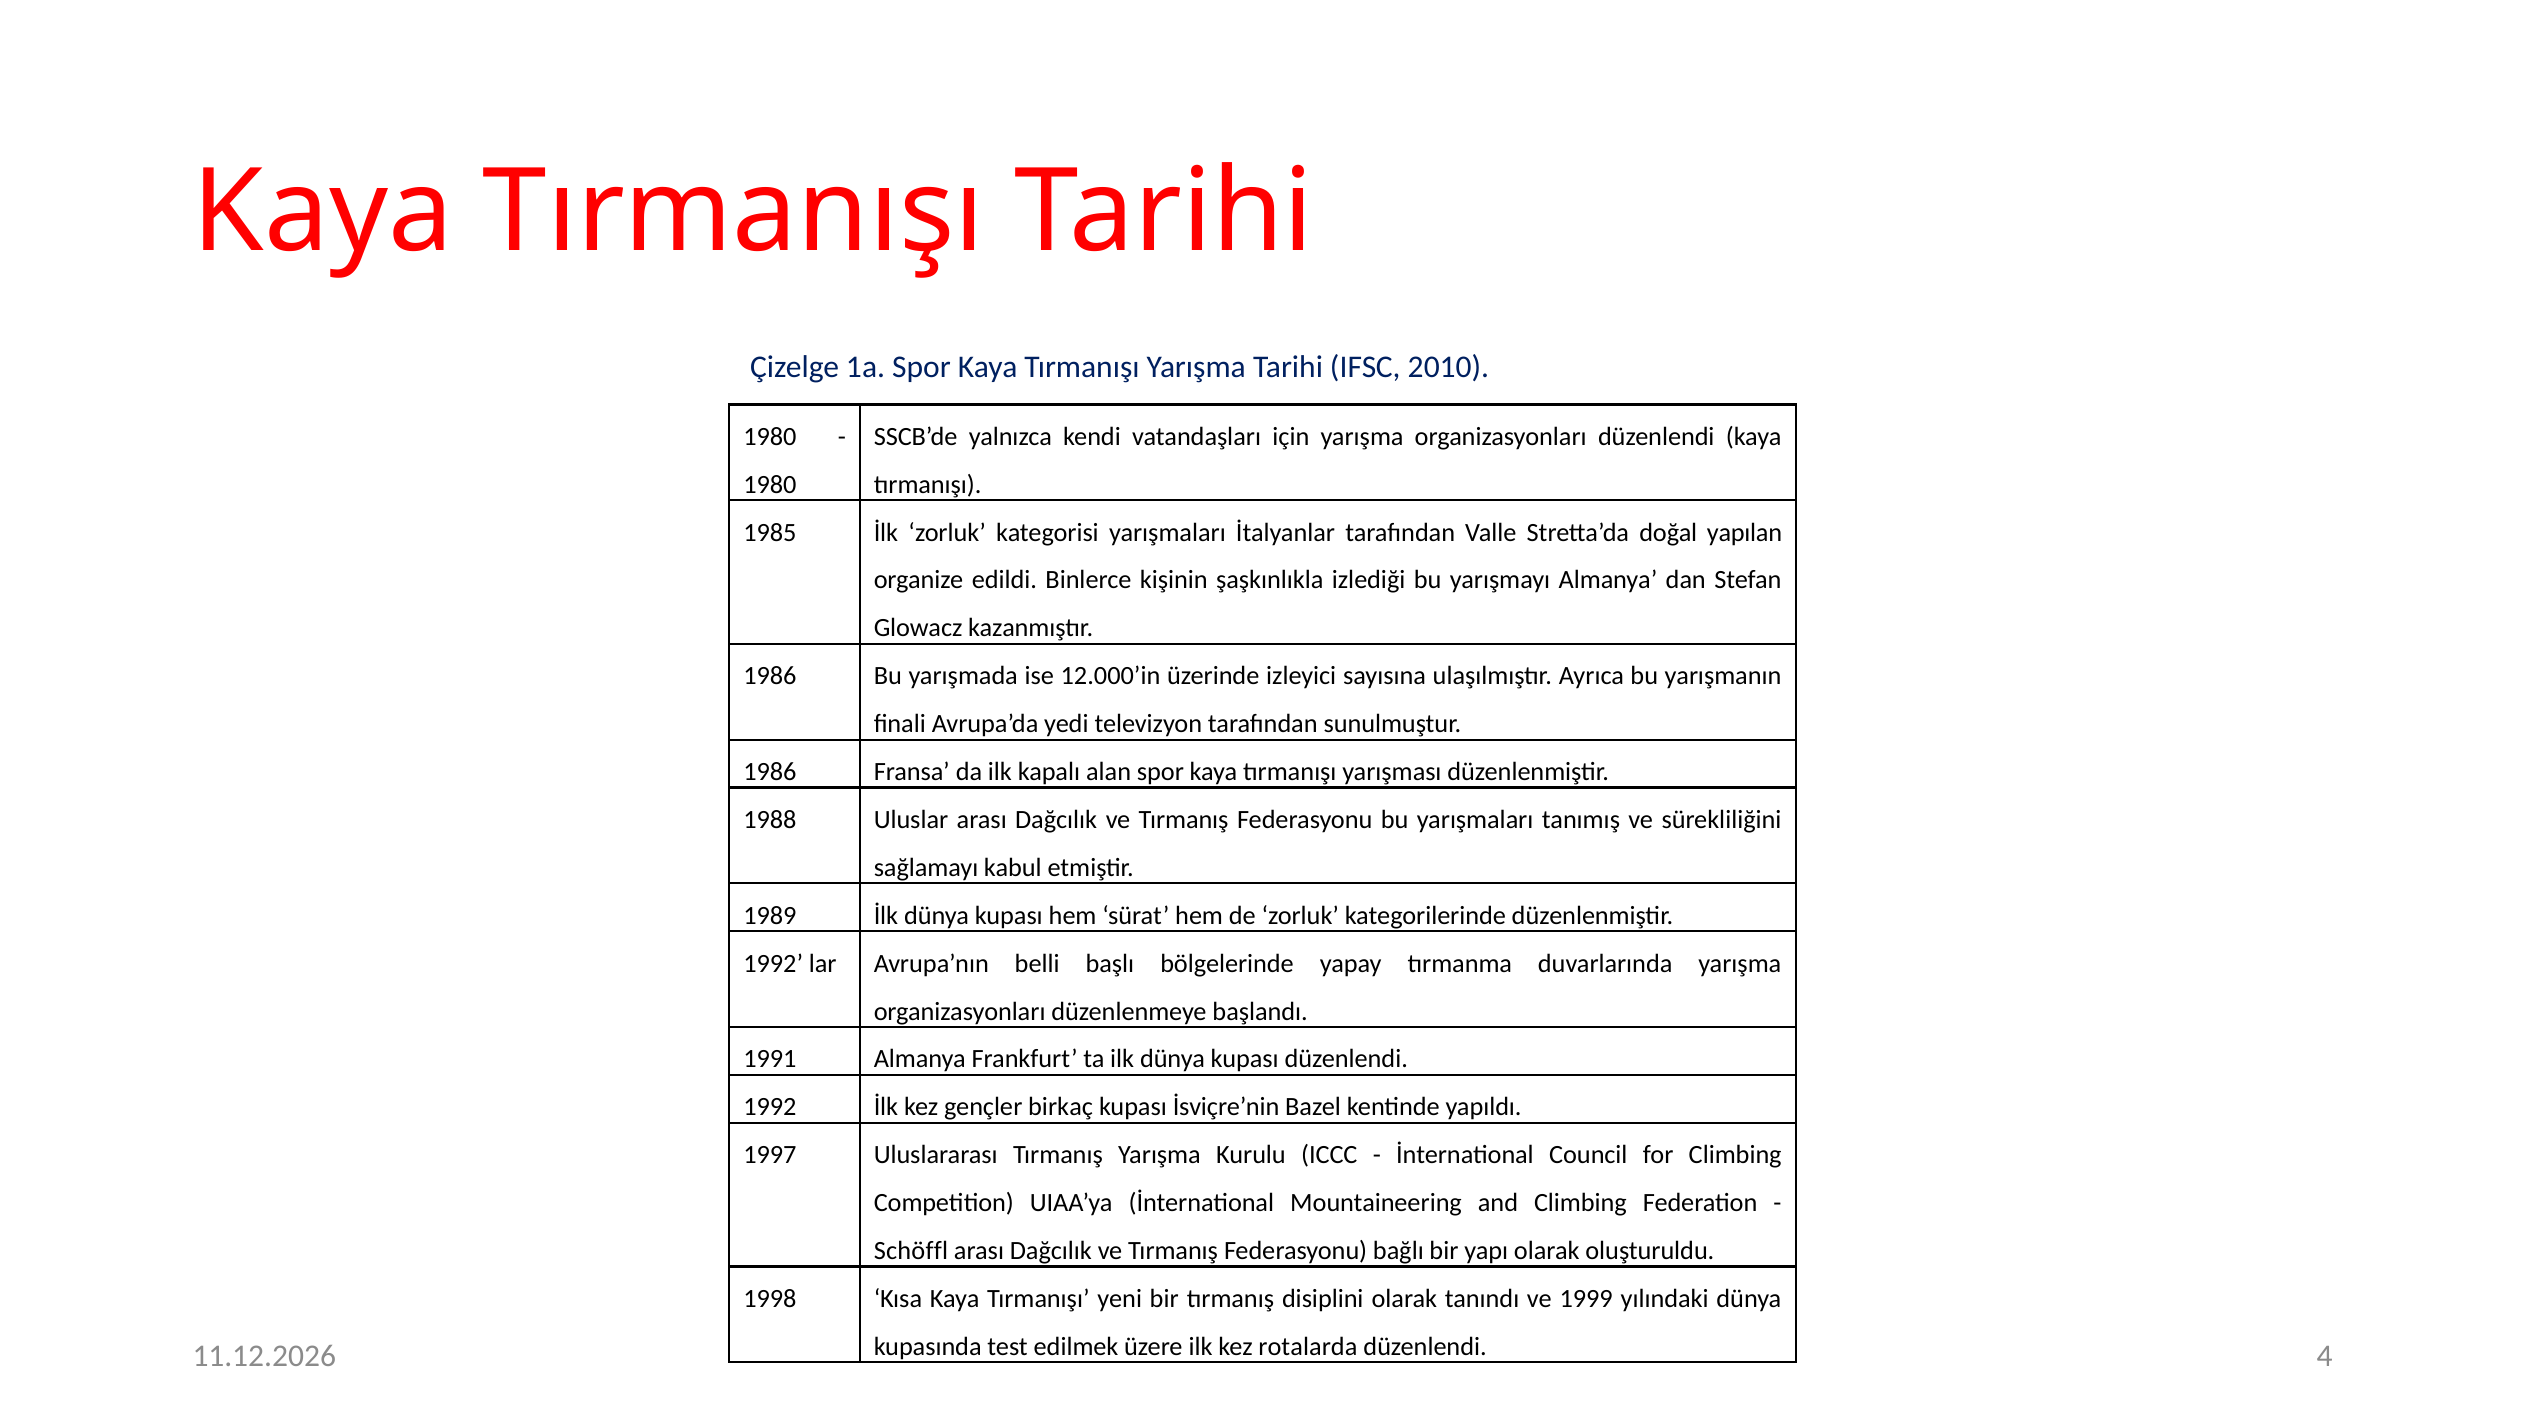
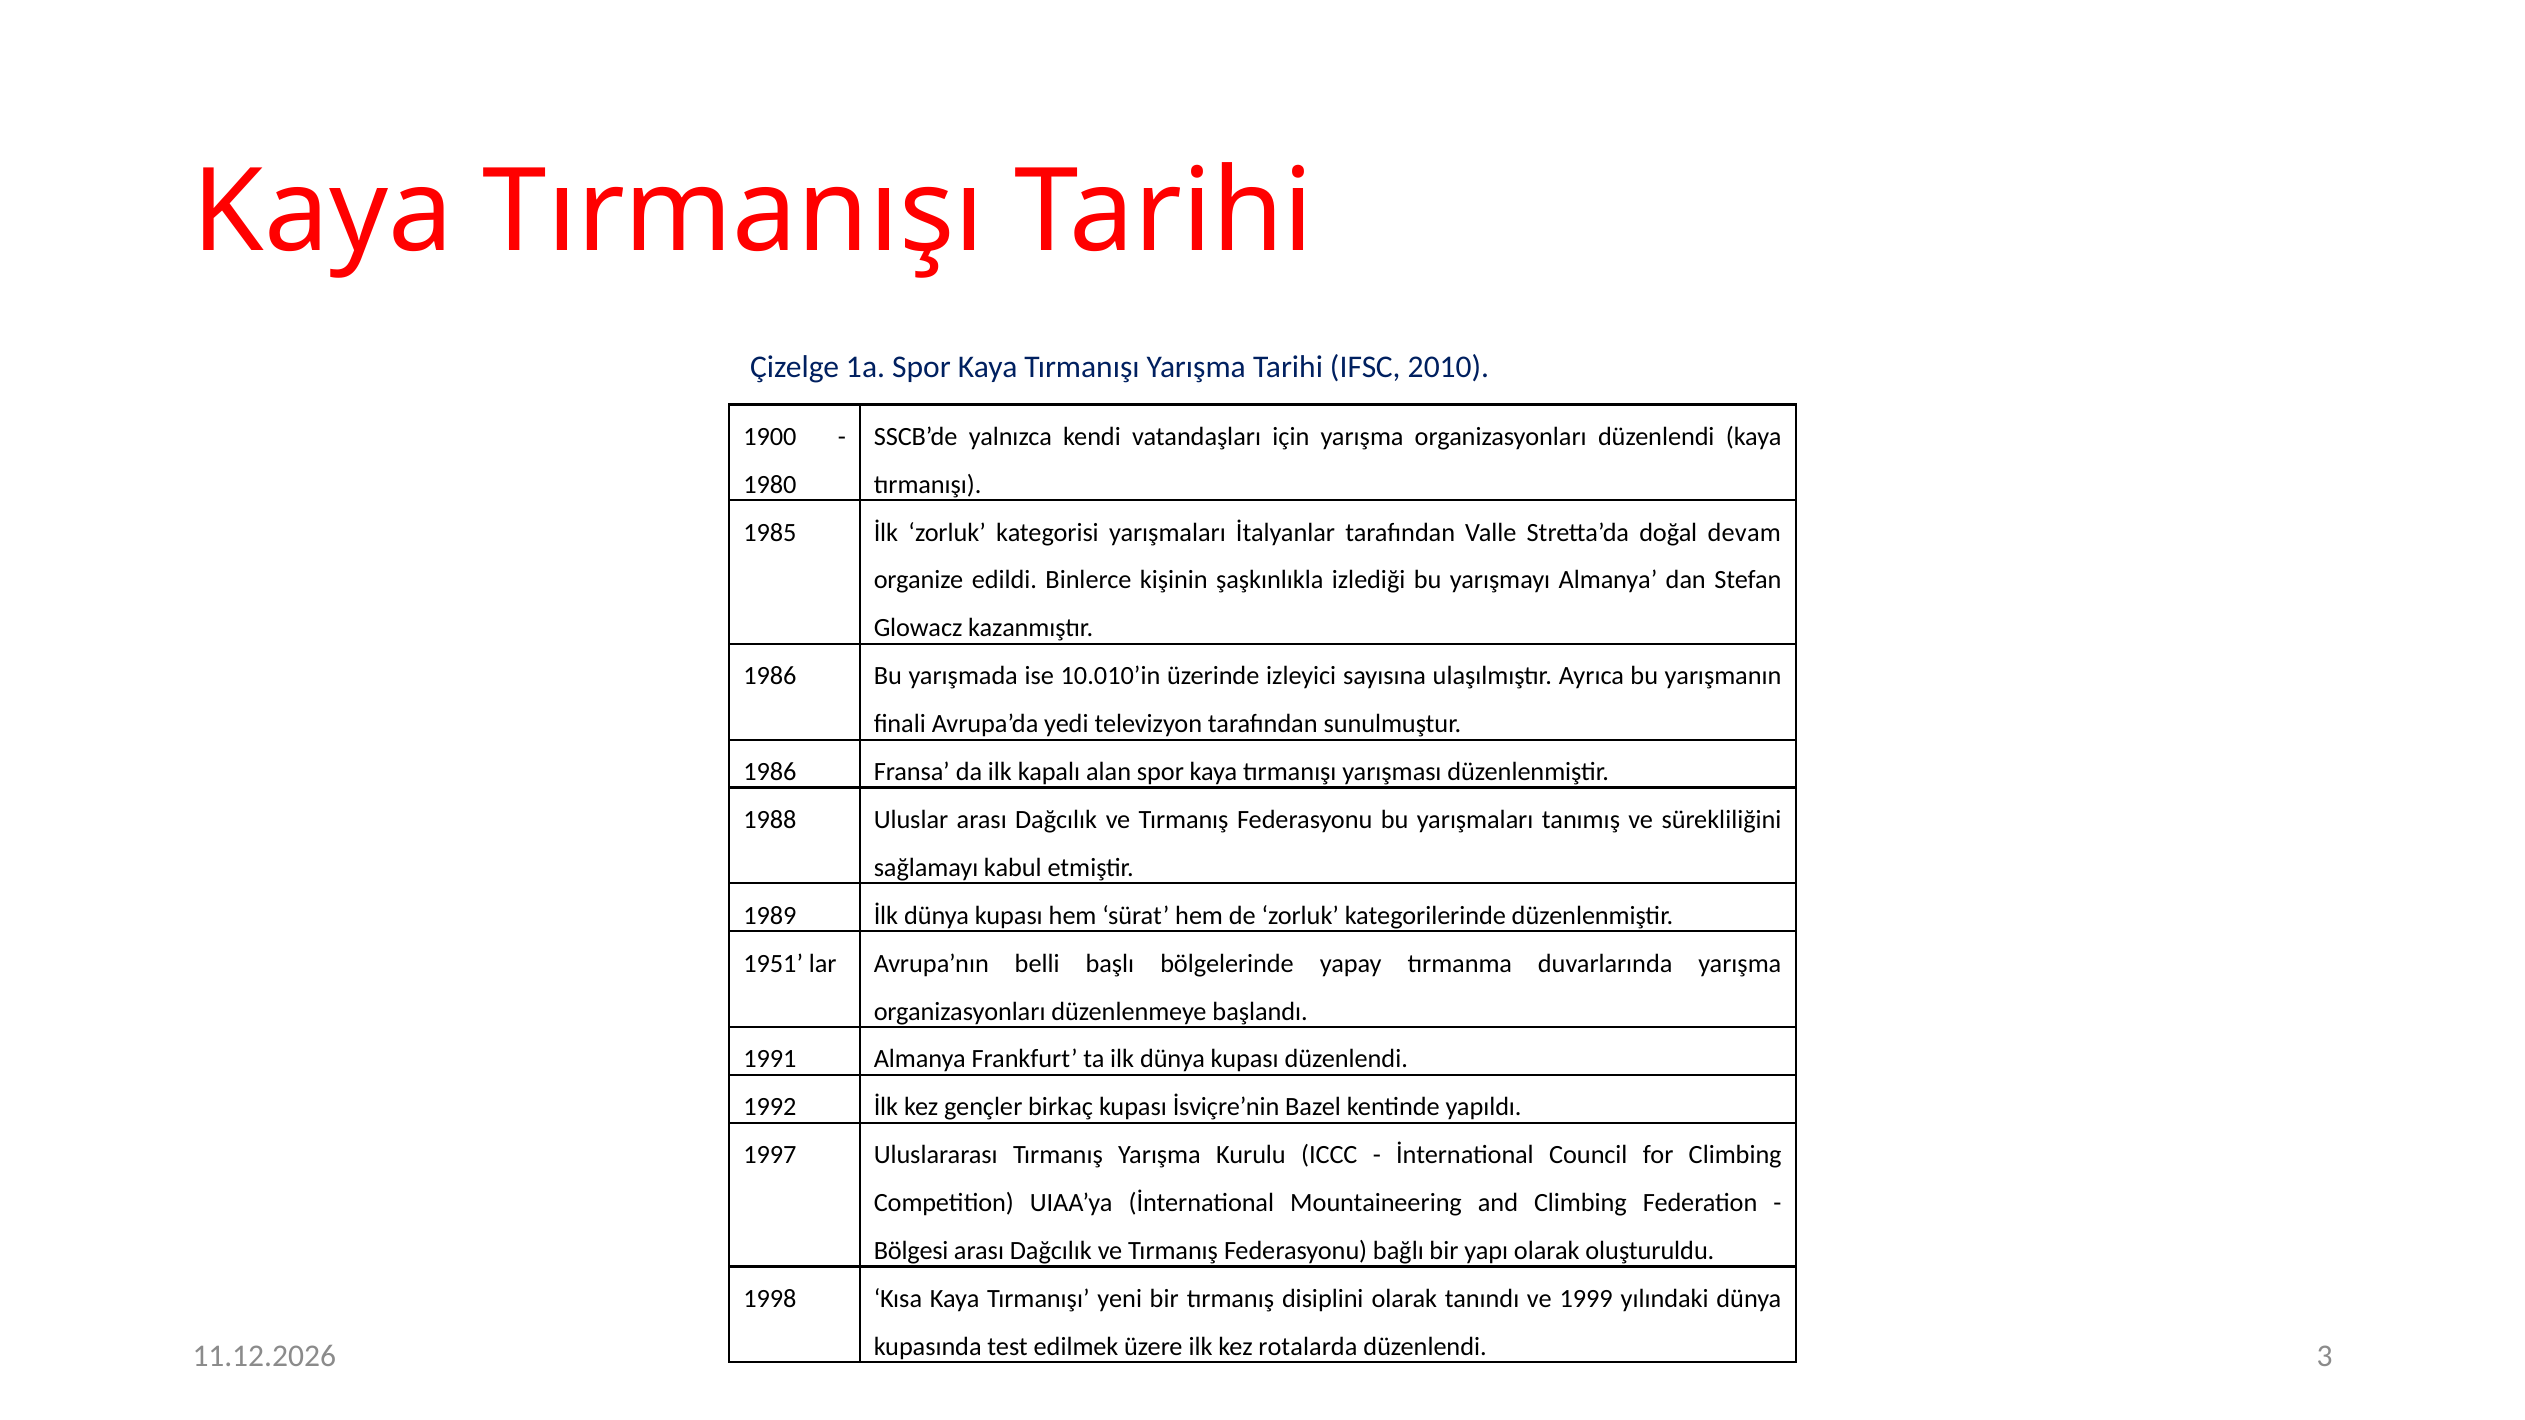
1980: 1980 -> 1900 (770, 437)
yapılan: yapılan -> devam (1744, 533)
12.000’in: 12.000’in -> 10.010’in (1111, 676)
1992: 1992 -> 1951 (773, 964)
Schöffl: Schöffl -> Bölgesi (911, 1251)
4: 4 -> 3 (2325, 1356)
